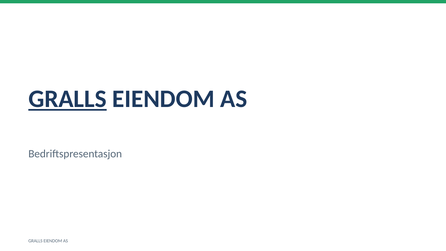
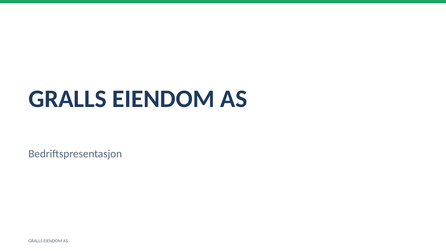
GRALLS underline: present -> none (68, 99)
